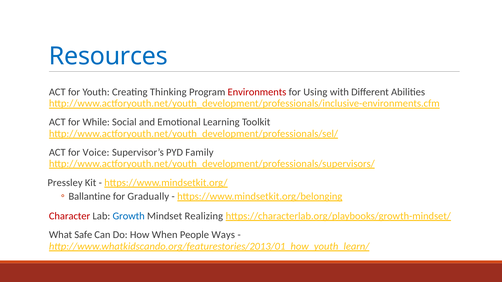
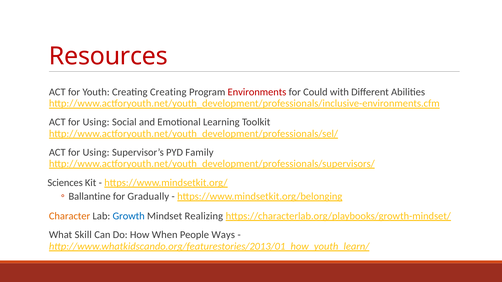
Resources colour: blue -> red (108, 56)
Creating Thinking: Thinking -> Creating (168, 92)
Using: Using -> Could (315, 92)
While: While -> Using (96, 122)
Voice: Voice -> Using (96, 153)
Pressley: Pressley -> Sciences (65, 183)
Character colour: red -> orange (70, 216)
Safe: Safe -> Skill (83, 235)
